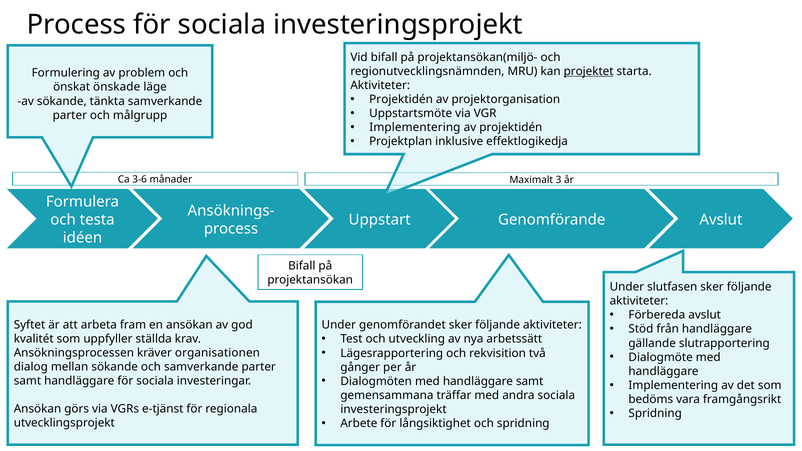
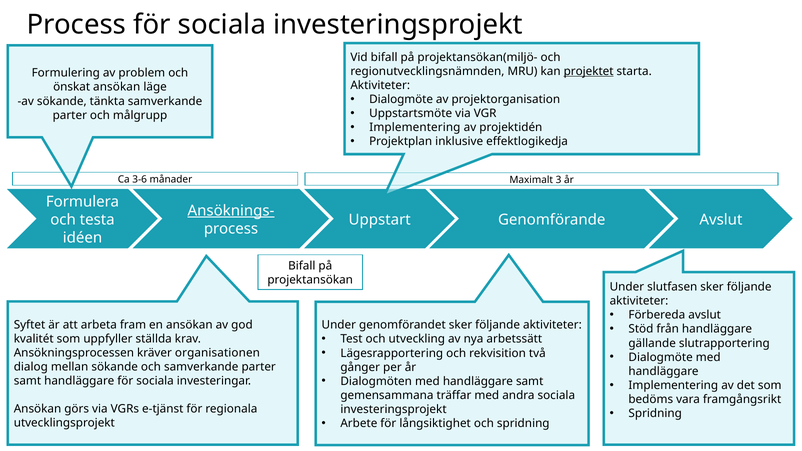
önskat önskade: önskade -> ansökan (117, 87)
Projektidén: Projektidén -> Dialogmöte (401, 99)
Ansöknings- underline: none -> present (231, 211)
